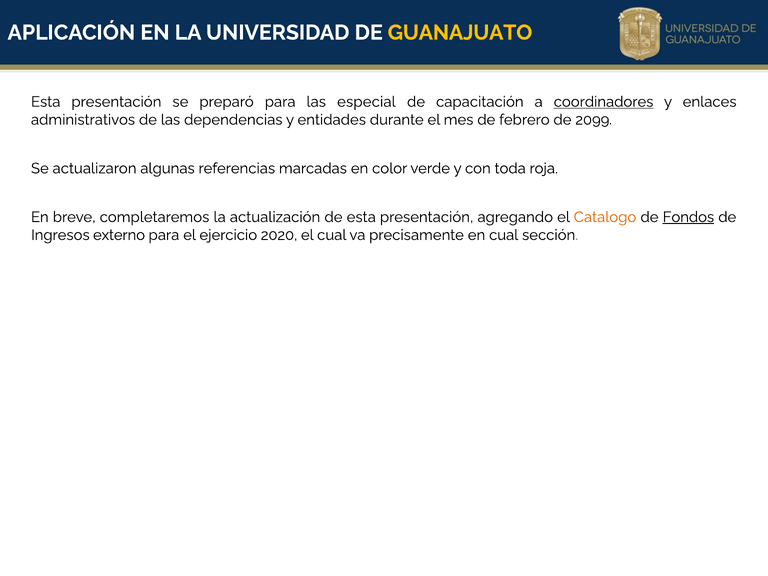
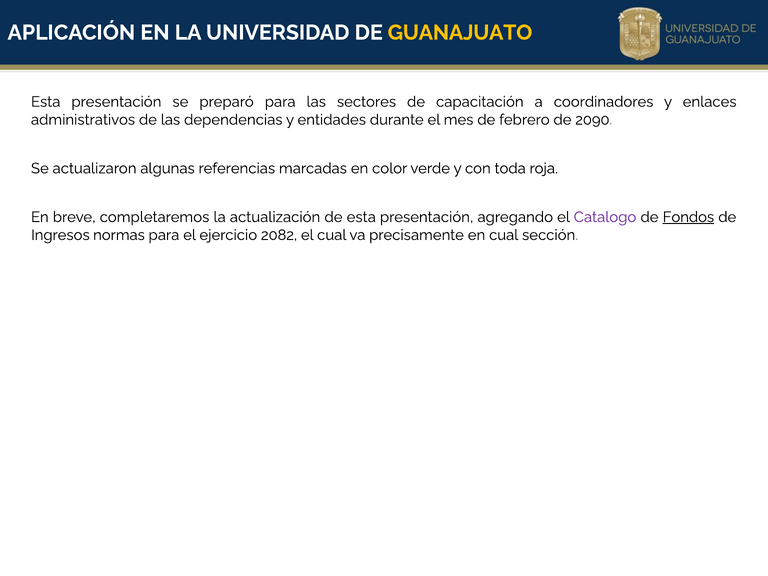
especial: especial -> sectores (367, 102)
coordinadores underline: present -> none (604, 102)
2099: 2099 -> 2090 (594, 120)
Catalogo colour: orange -> purple (605, 217)
externo: externo -> normas (119, 235)
2020: 2020 -> 2082 (279, 235)
